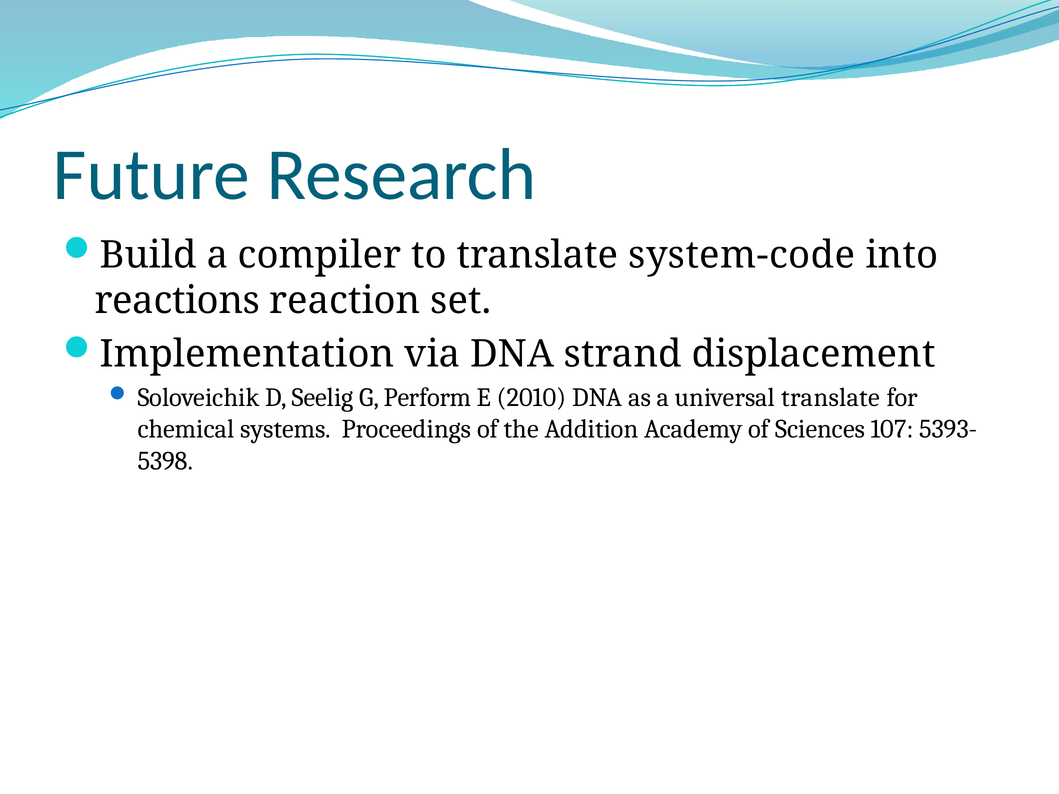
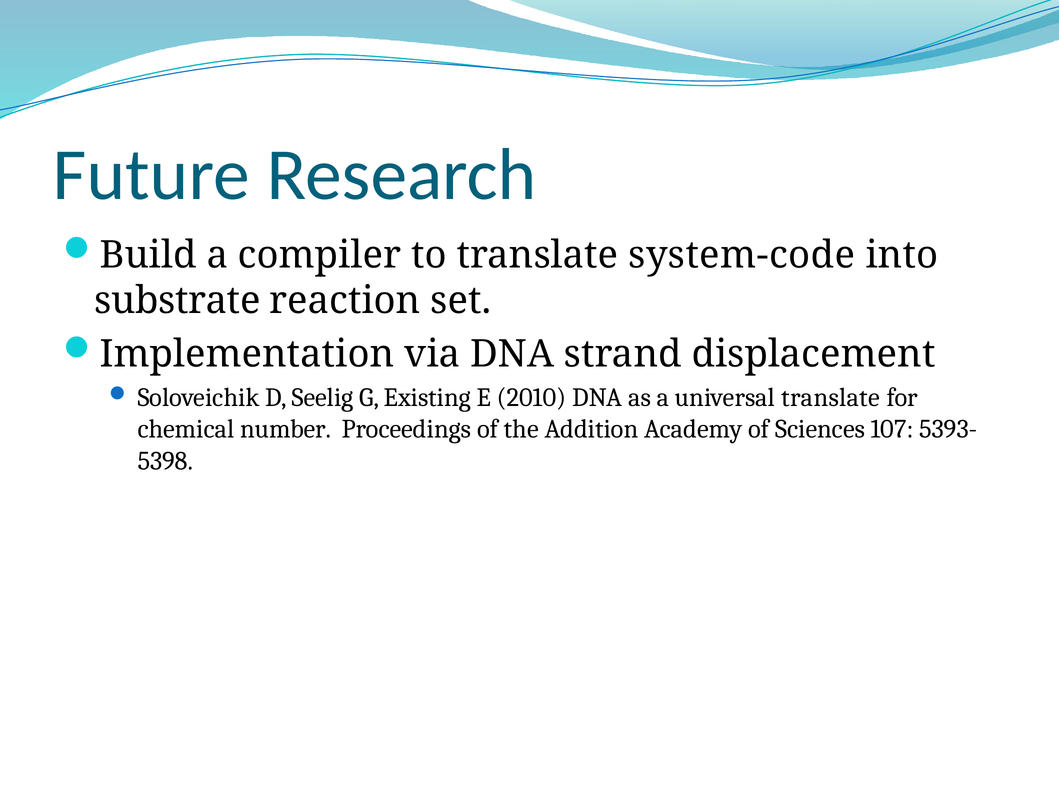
reactions: reactions -> substrate (177, 301)
Perform: Perform -> Existing (427, 398)
systems: systems -> number (286, 429)
